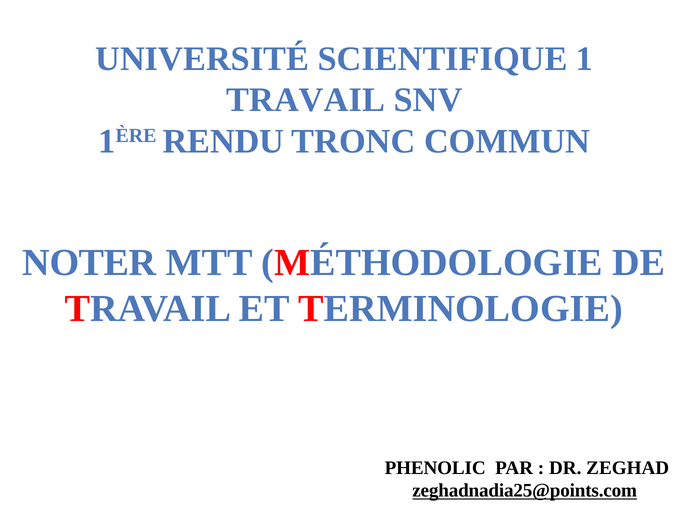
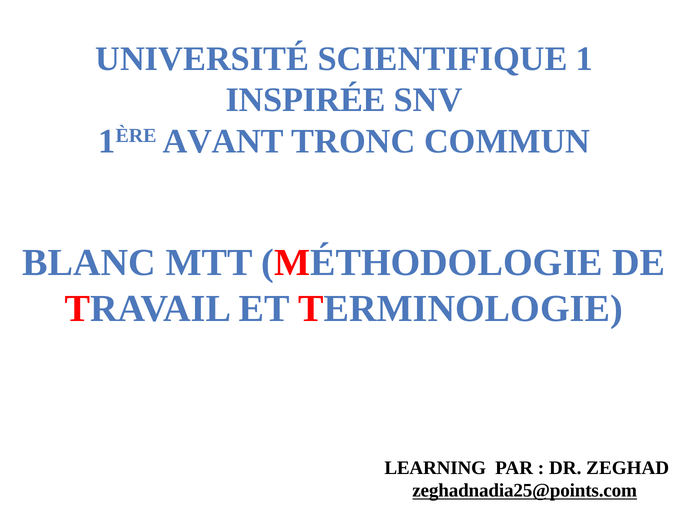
TRAVAIL: TRAVAIL -> INSPIRÉE (306, 100)
RENDU: RENDU -> AVANT (223, 141)
NOTER: NOTER -> BLANC (89, 263)
PHENOLIC: PHENOLIC -> LEARNING (435, 468)
